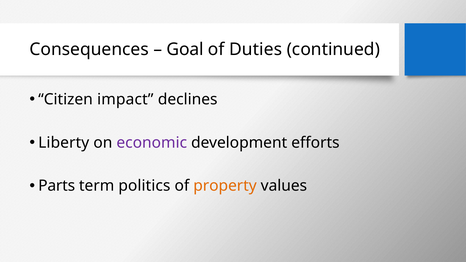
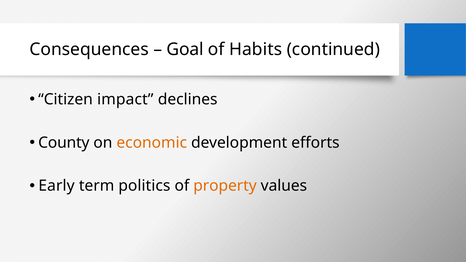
Duties: Duties -> Habits (256, 49)
Liberty: Liberty -> County (64, 143)
economic colour: purple -> orange (152, 143)
Parts: Parts -> Early (56, 186)
